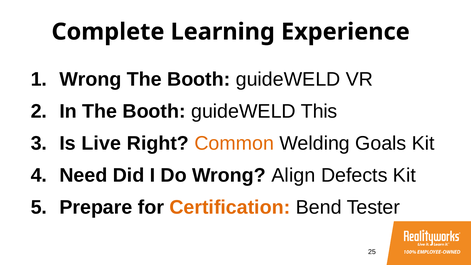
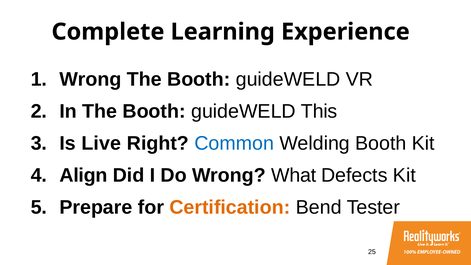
Common colour: orange -> blue (234, 143)
Welding Goals: Goals -> Booth (381, 143)
Need: Need -> Align (83, 175)
Align: Align -> What (294, 175)
